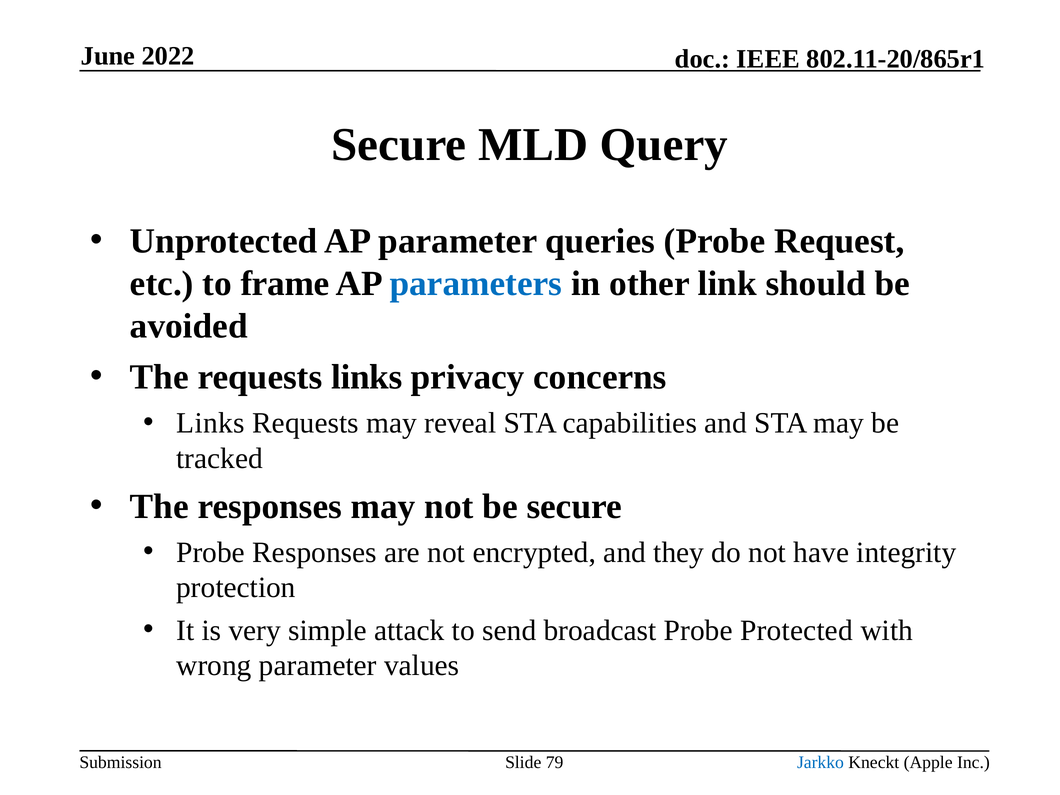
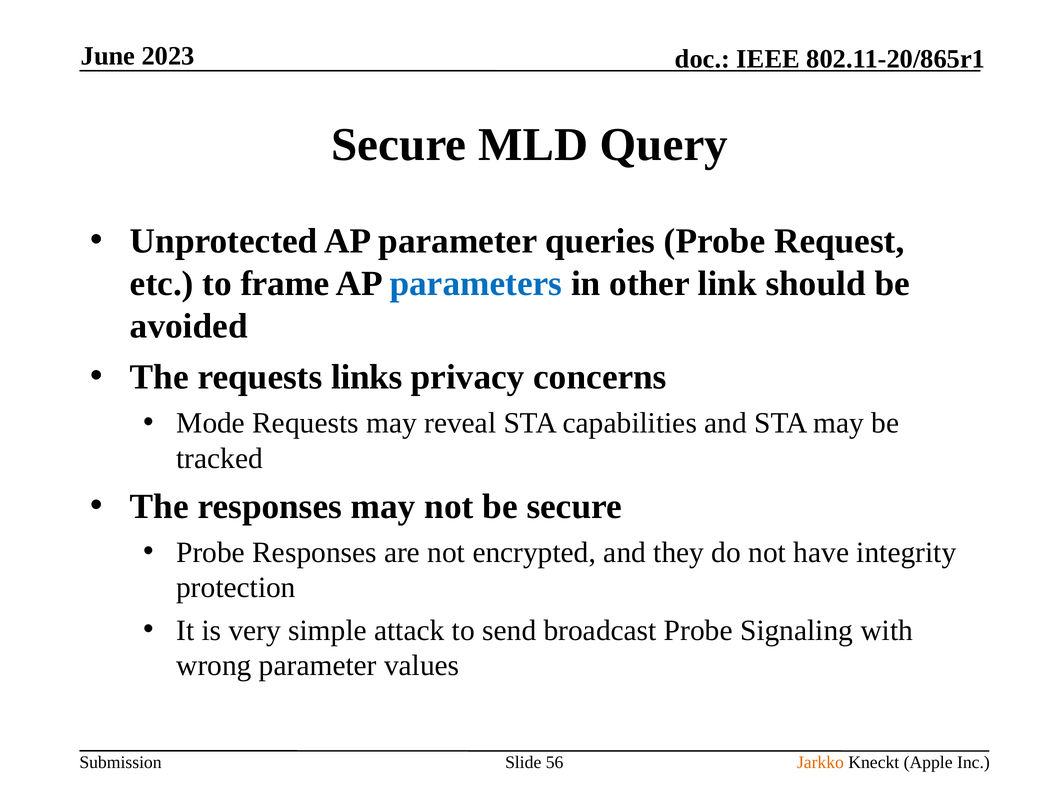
2022: 2022 -> 2023 (168, 56)
Links: Links -> Mode (211, 423)
Protected: Protected -> Signaling (797, 630)
79: 79 -> 56 (555, 762)
Jarkko colour: blue -> orange (820, 762)
